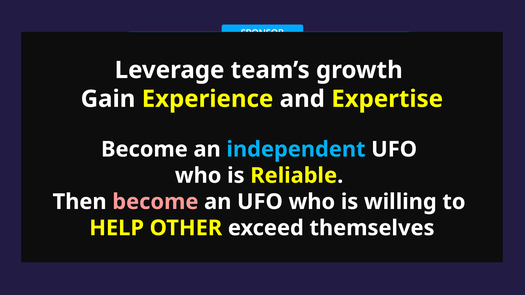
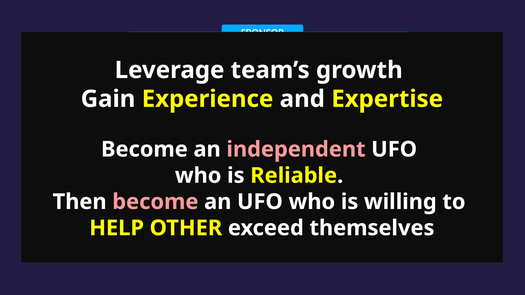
independent colour: light blue -> pink (296, 150)
